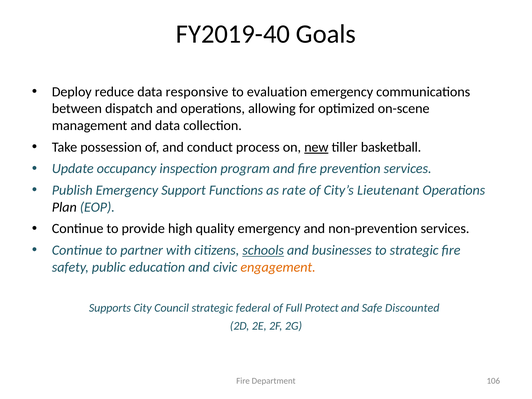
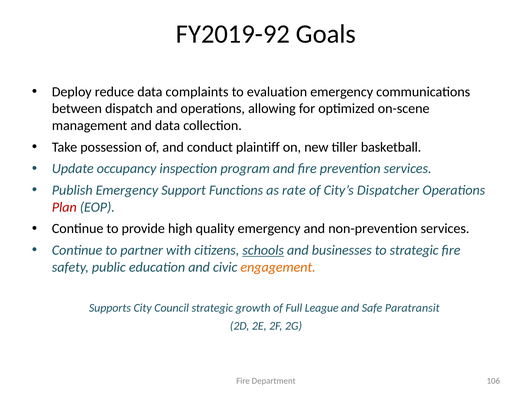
FY2019-40: FY2019-40 -> FY2019-92 (233, 34)
responsive: responsive -> complaints (197, 92)
process: process -> plaintiff (258, 147)
new underline: present -> none (316, 147)
Lieutenant: Lieutenant -> Dispatcher (388, 190)
Plan colour: black -> red (64, 207)
federal: federal -> growth (253, 308)
Protect: Protect -> League (322, 308)
Discounted: Discounted -> Paratransit (412, 308)
